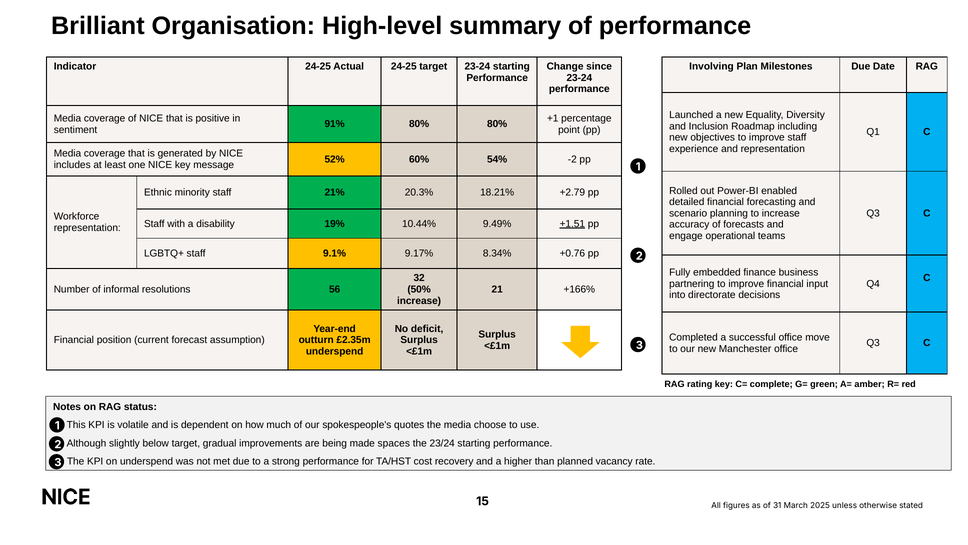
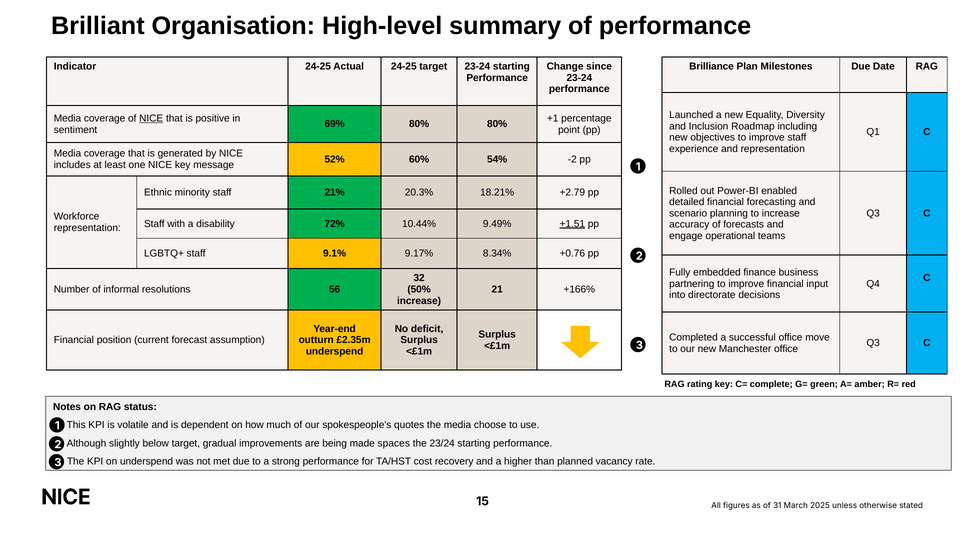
Involving: Involving -> Brilliance (712, 66)
NICE underline: none -> present (151, 118)
91%: 91% -> 69% (335, 124)
19%: 19% -> 72% (335, 223)
